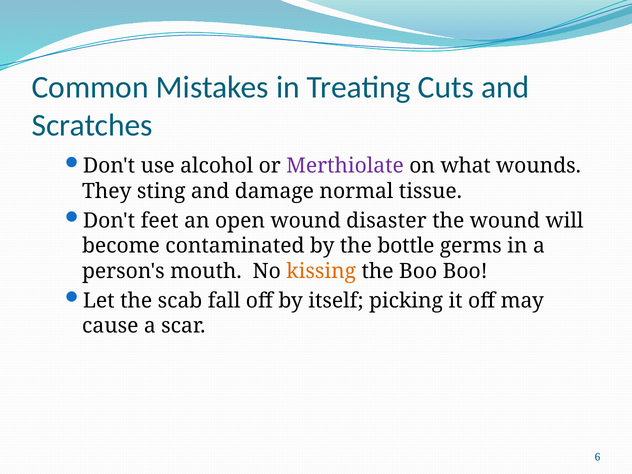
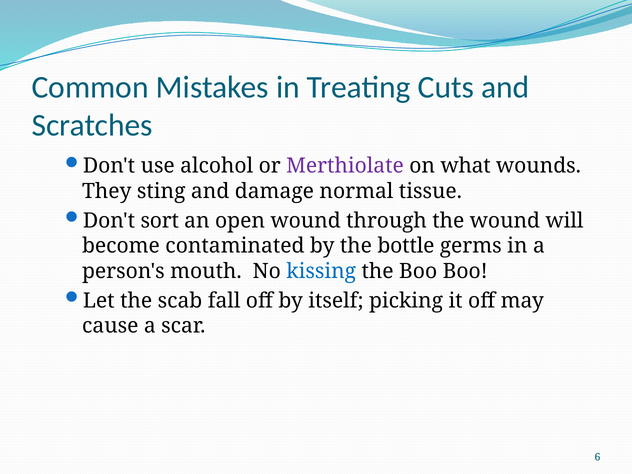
feet: feet -> sort (160, 221)
disaster: disaster -> through (387, 221)
kissing colour: orange -> blue (321, 271)
